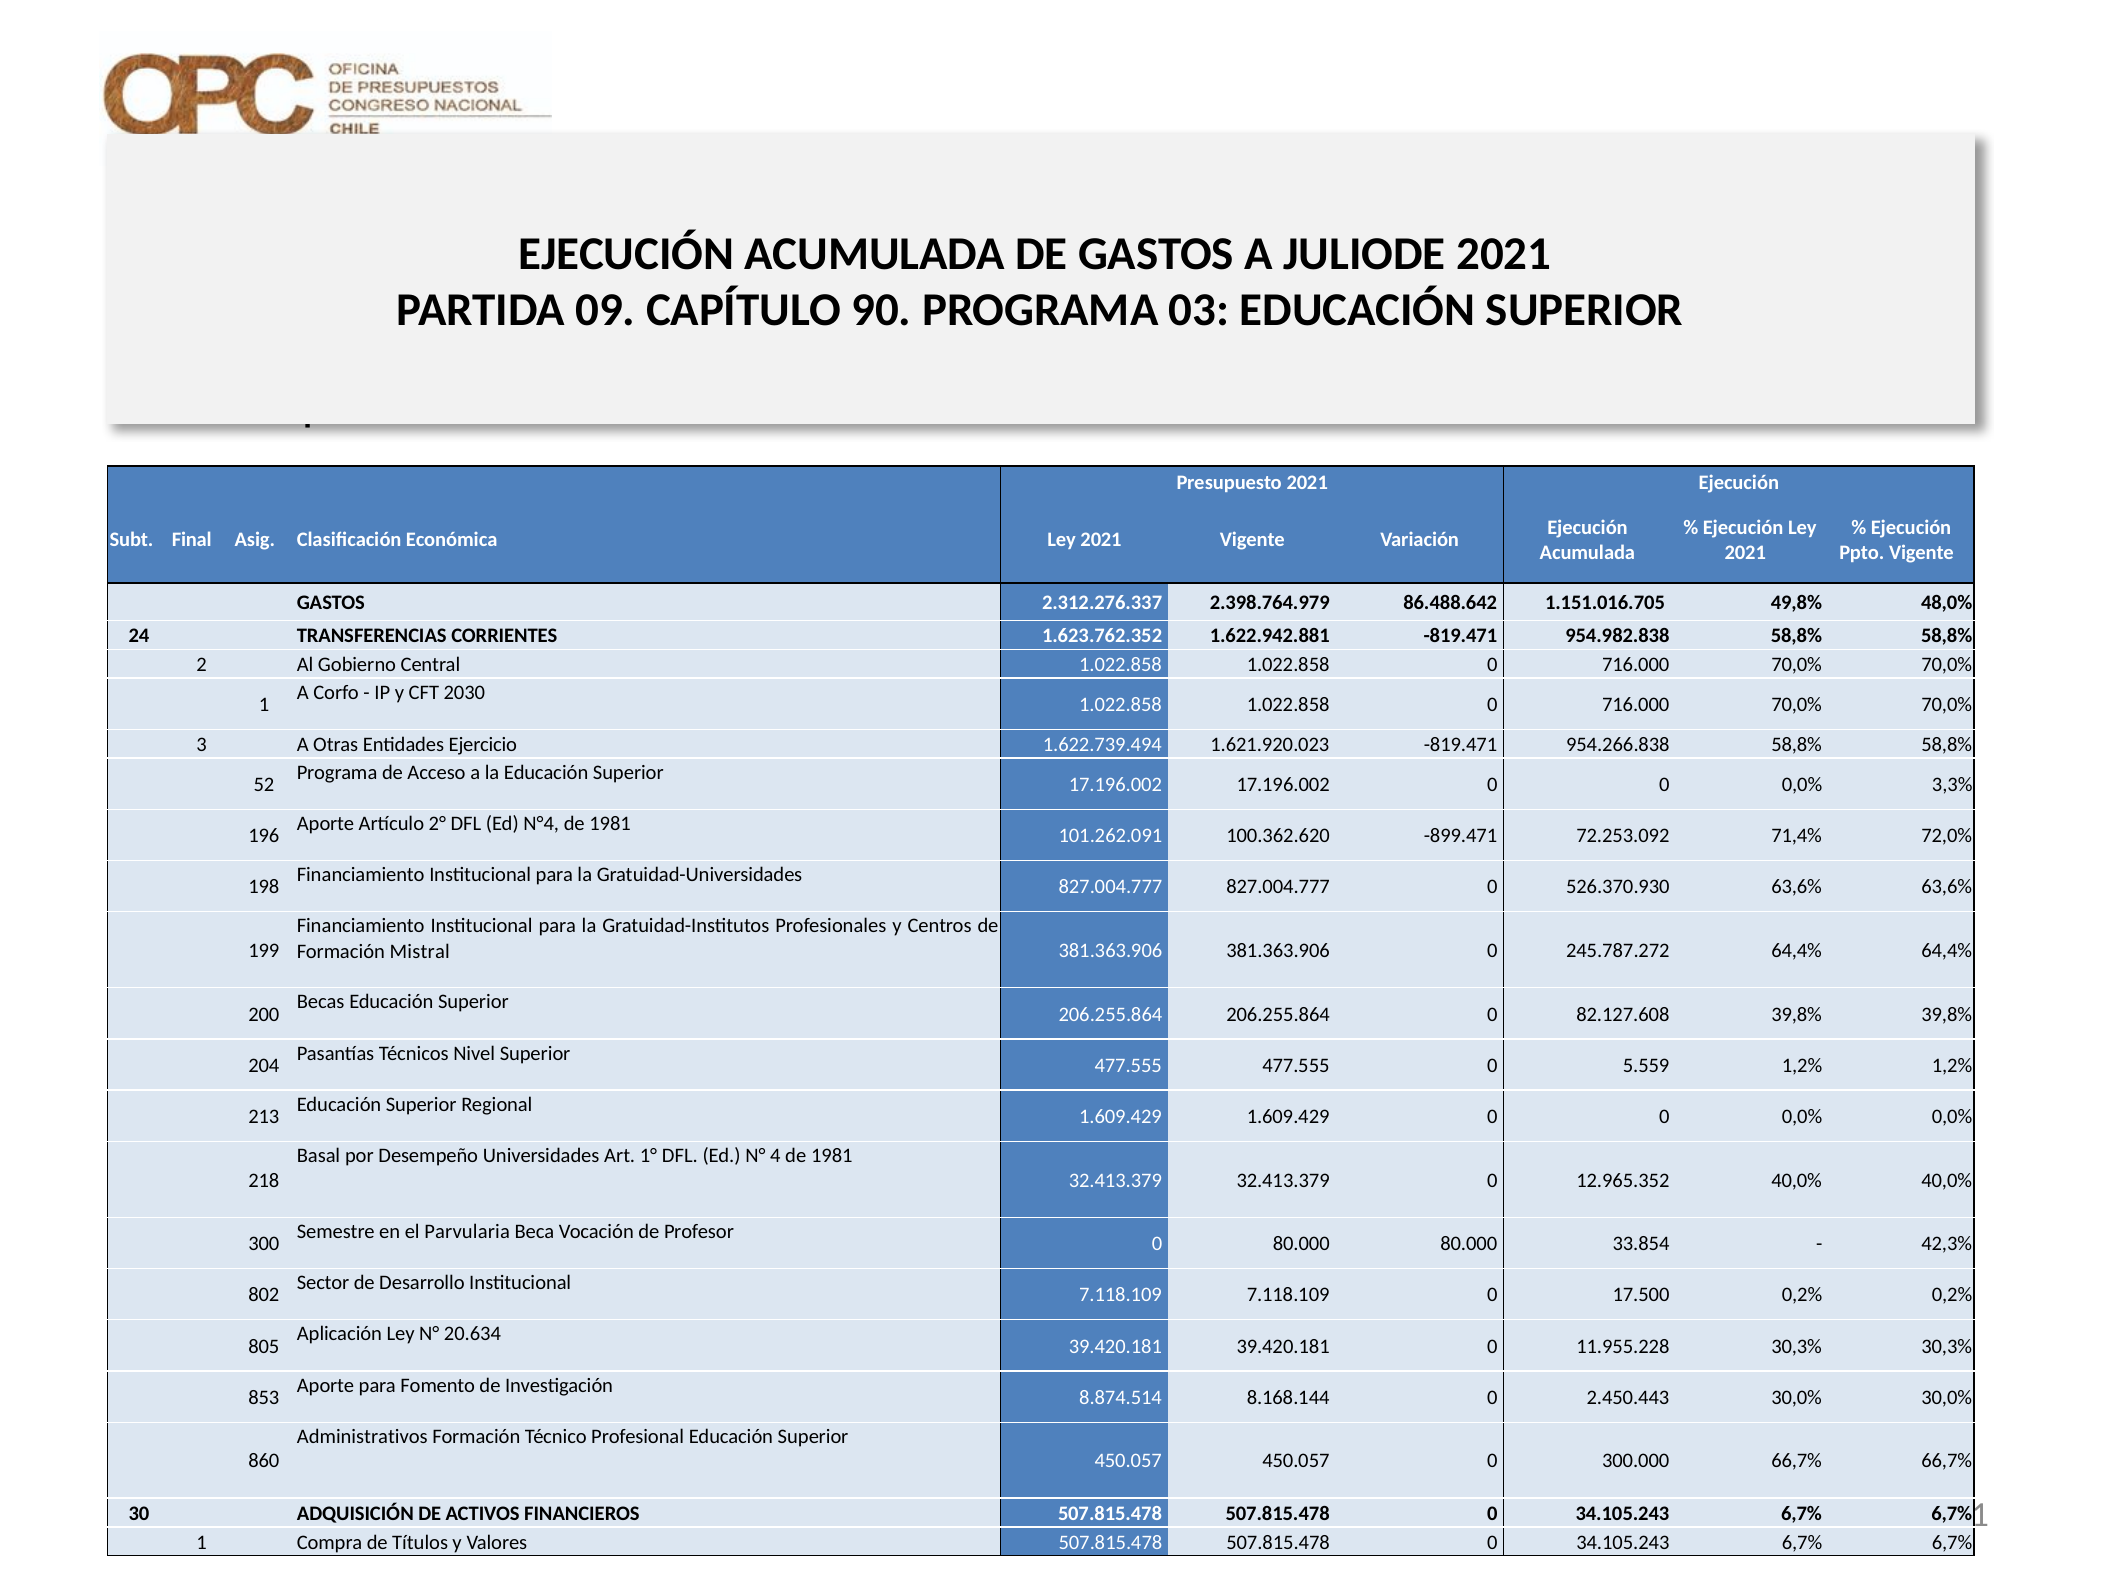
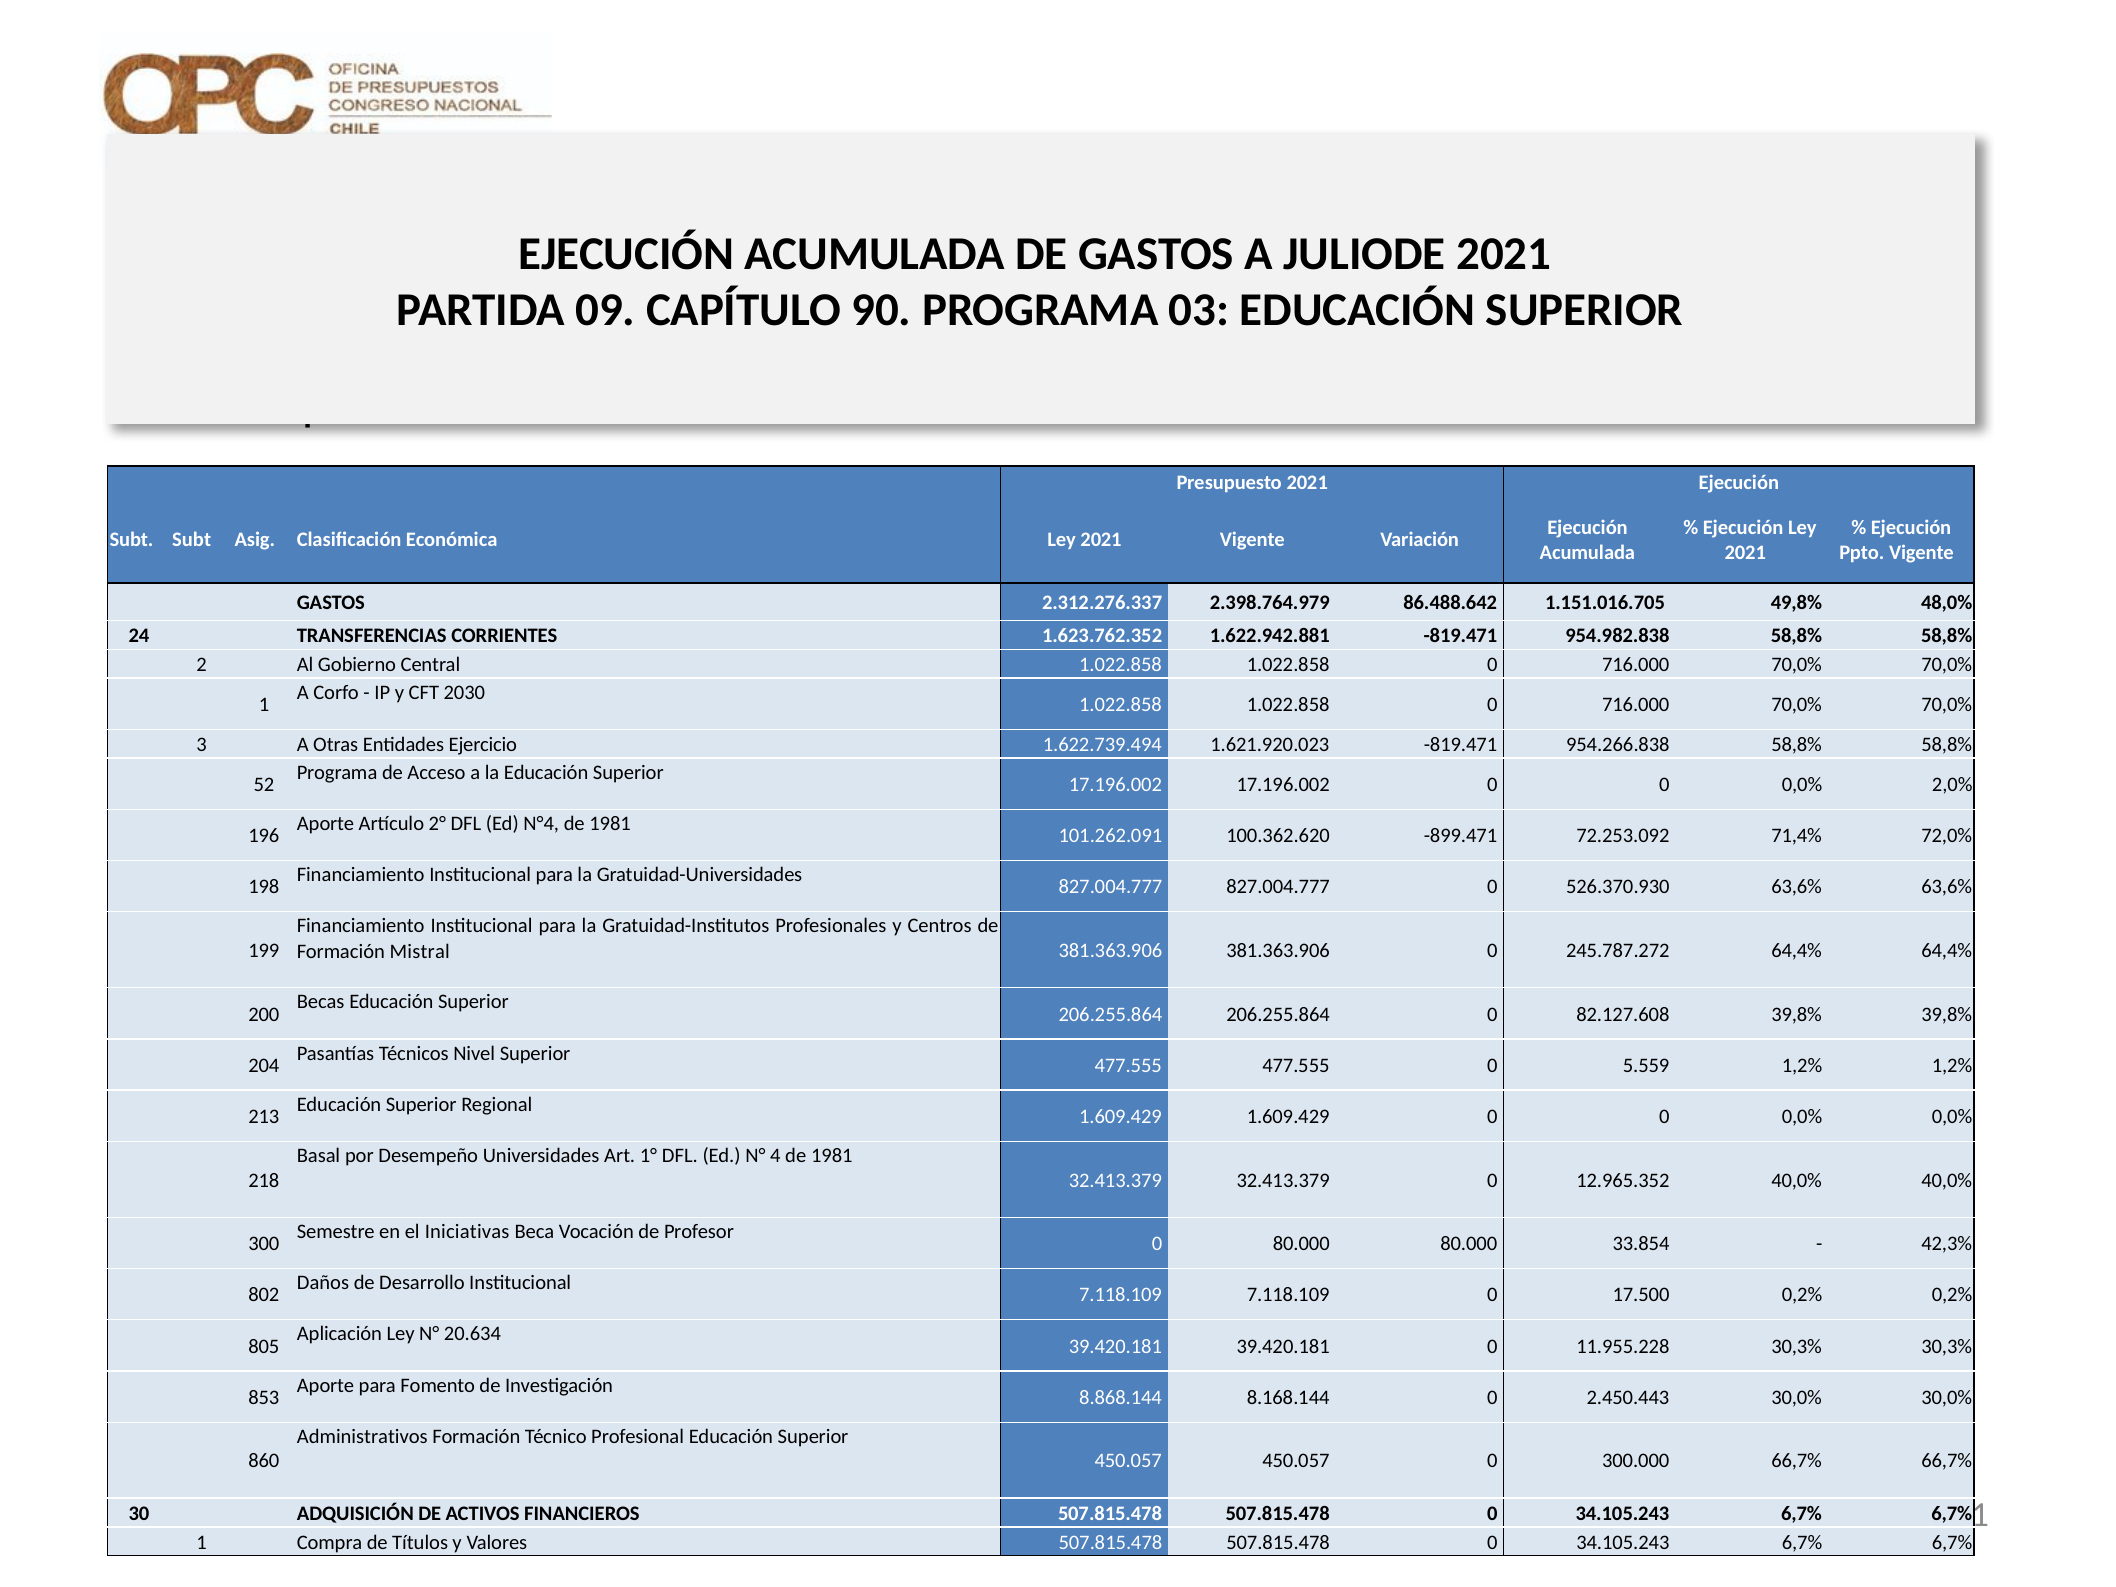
Subt Final: Final -> Subt (192, 540)
3,3%: 3,3% -> 2,0% (1952, 785)
Parvularia: Parvularia -> Iniciativas (467, 1232)
Sector: Sector -> Daños (323, 1283)
8.874.514: 8.874.514 -> 8.868.144 (1121, 1398)
